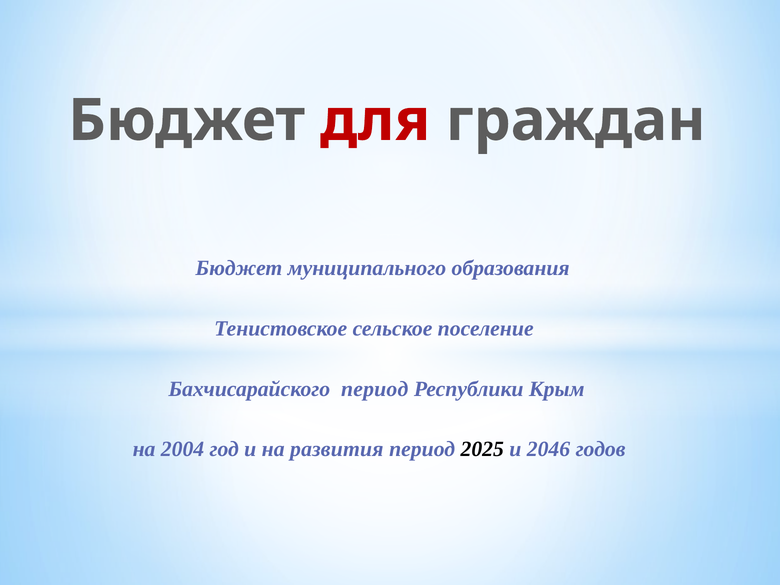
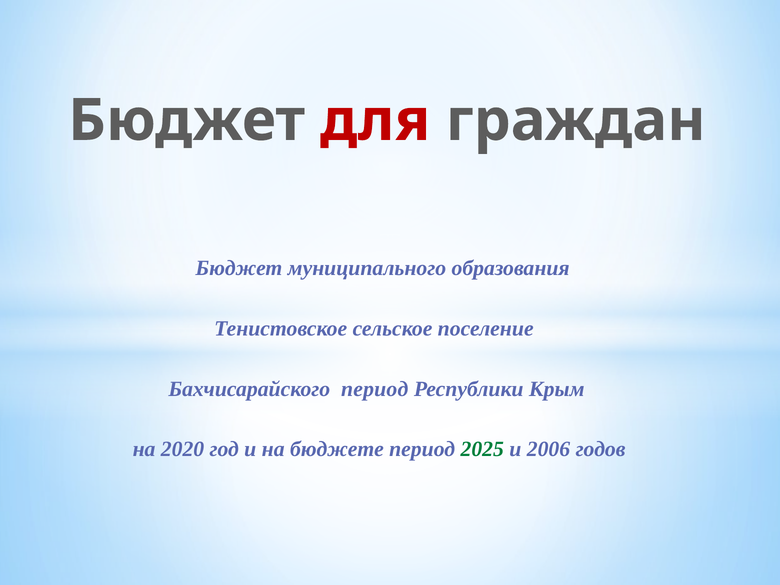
2004: 2004 -> 2020 (183, 449)
развития: развития -> бюджете (337, 449)
2025 colour: black -> green (482, 449)
2046: 2046 -> 2006 (548, 449)
